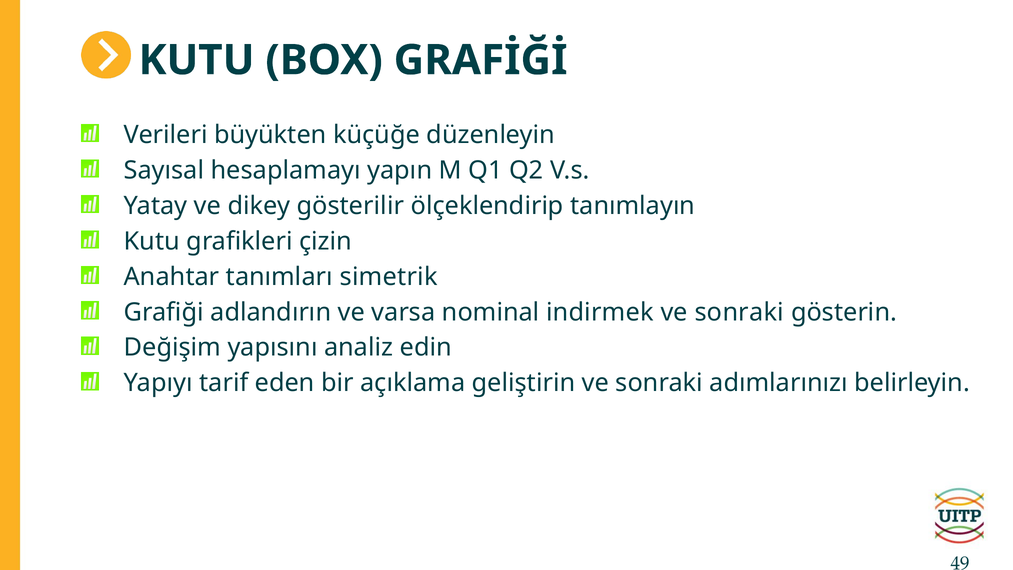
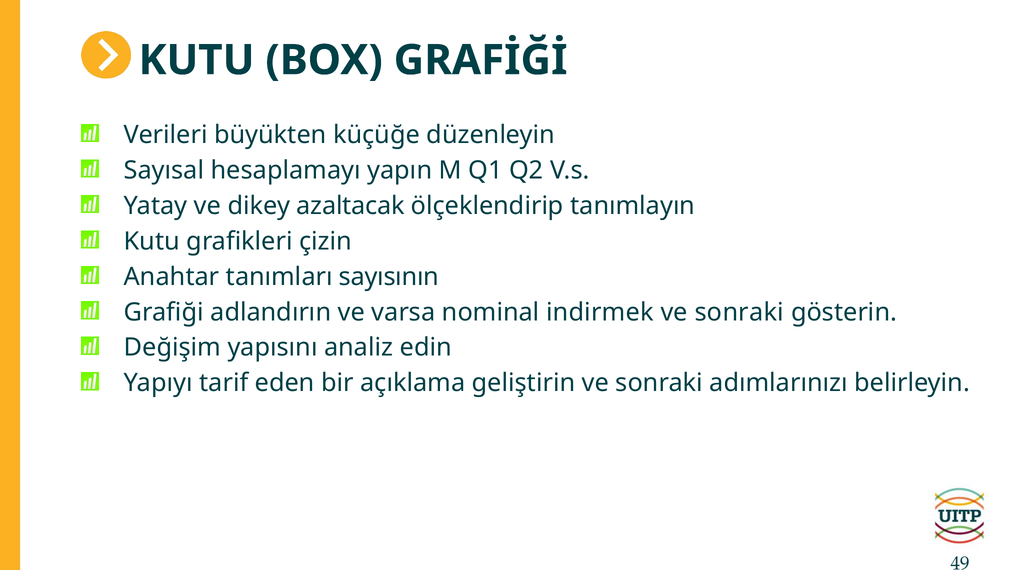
gösterilir: gösterilir -> azaltacak (350, 206)
simetrik: simetrik -> sayısının (389, 277)
